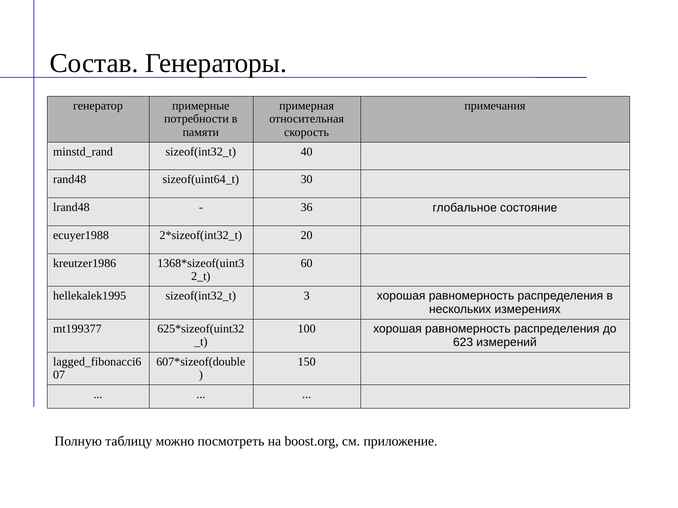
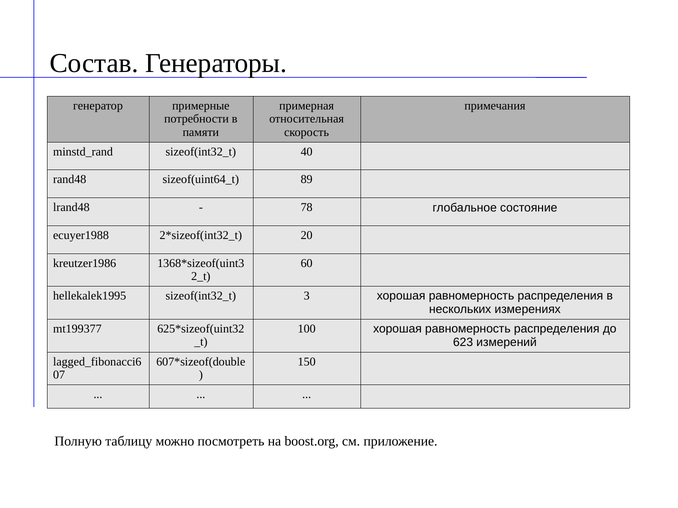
30: 30 -> 89 (307, 180)
36: 36 -> 78 (307, 208)
